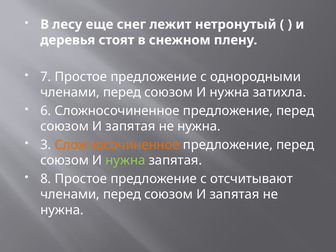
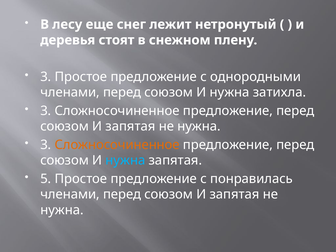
7: 7 -> 3 (46, 77)
6: 6 -> 3 (46, 111)
нужна colour: light green -> light blue (125, 160)
8: 8 -> 5 (46, 179)
отсчитывают: отсчитывают -> понравилась (251, 179)
